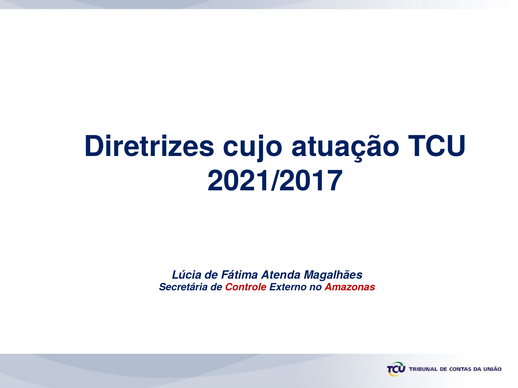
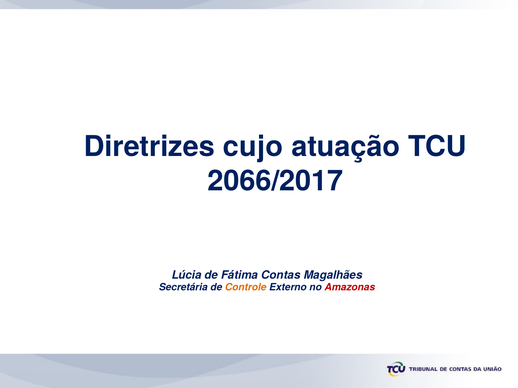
2021/2017: 2021/2017 -> 2066/2017 (275, 181)
Atenda: Atenda -> Contas (281, 275)
Controle colour: red -> orange (246, 288)
